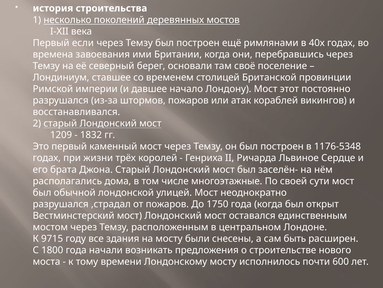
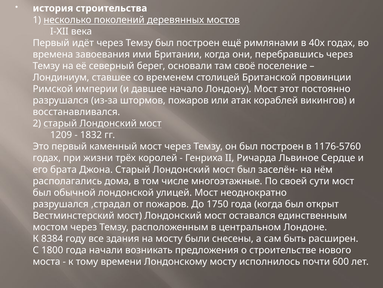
если: если -> идёт (83, 43)
1176-5348: 1176-5348 -> 1176-5760 (337, 146)
9715: 9715 -> 8384 (52, 238)
